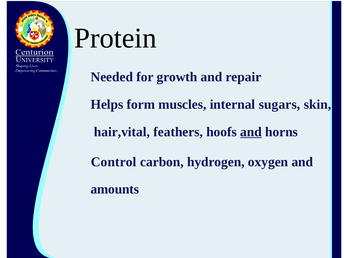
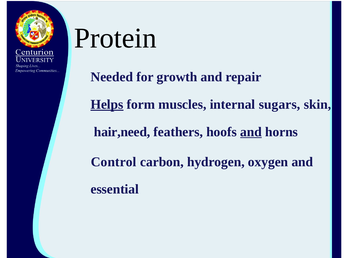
Helps underline: none -> present (107, 104)
hair,vital: hair,vital -> hair,need (122, 132)
amounts: amounts -> essential (115, 189)
